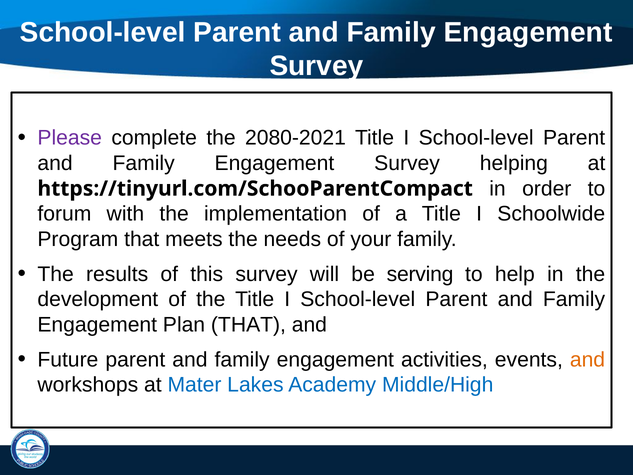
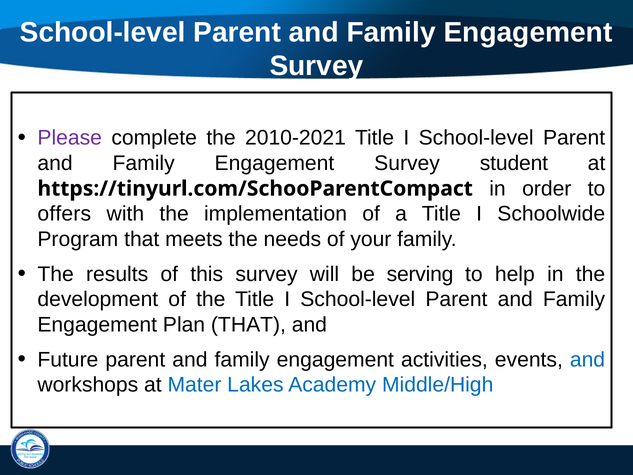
2080-2021: 2080-2021 -> 2010-2021 (295, 138)
helping: helping -> student (514, 163)
forum: forum -> offers (64, 214)
and colour: orange -> blue (588, 359)
